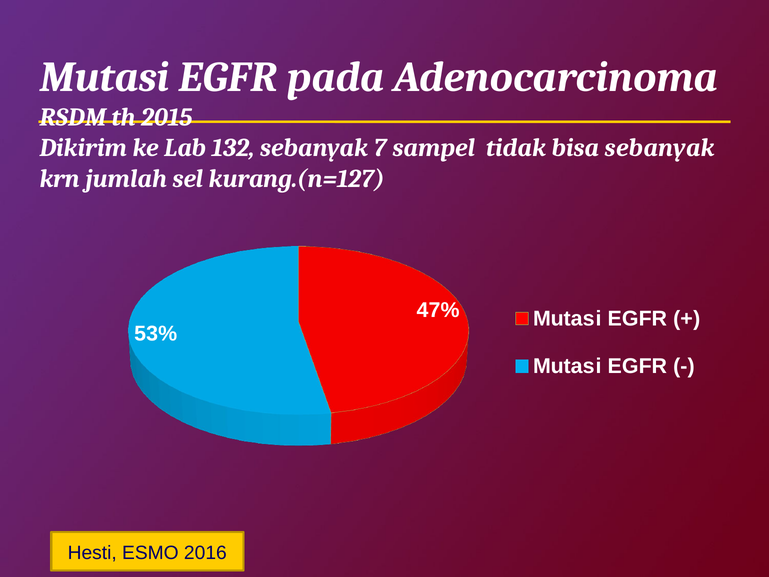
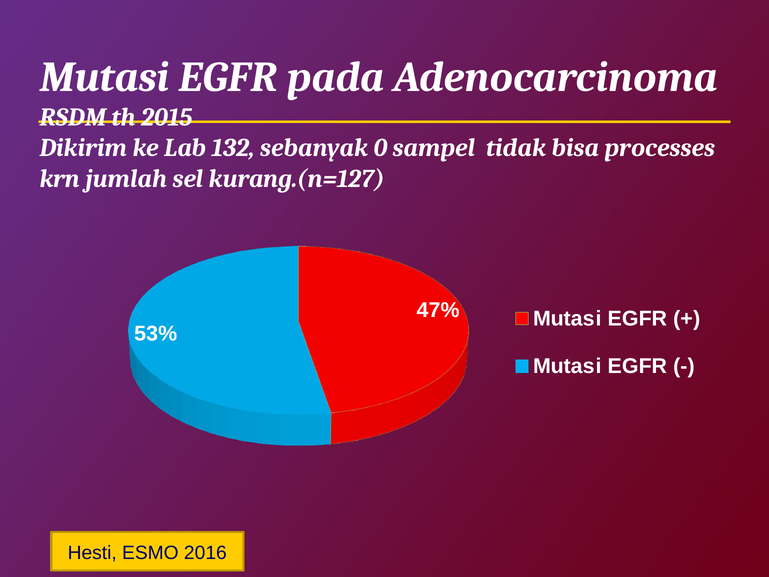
7: 7 -> 0 (381, 148)
bisa sebanyak: sebanyak -> processes (660, 148)
